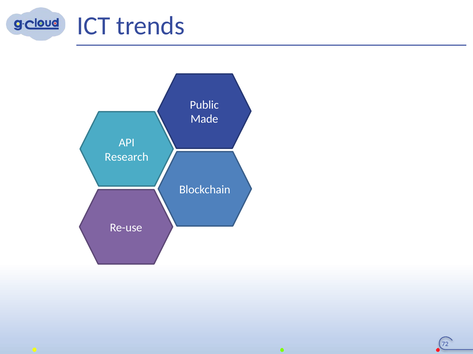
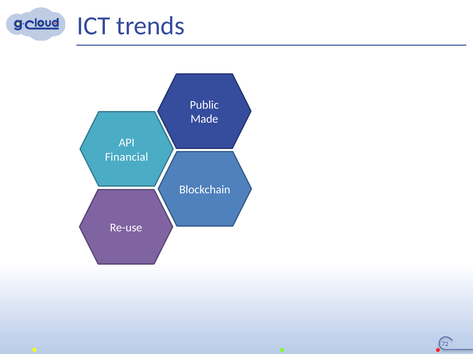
Research: Research -> Financial (127, 157)
